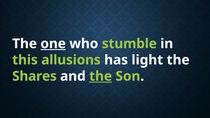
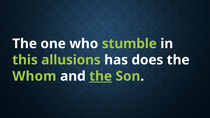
one underline: present -> none (53, 44)
light: light -> does (147, 60)
Shares: Shares -> Whom (34, 76)
